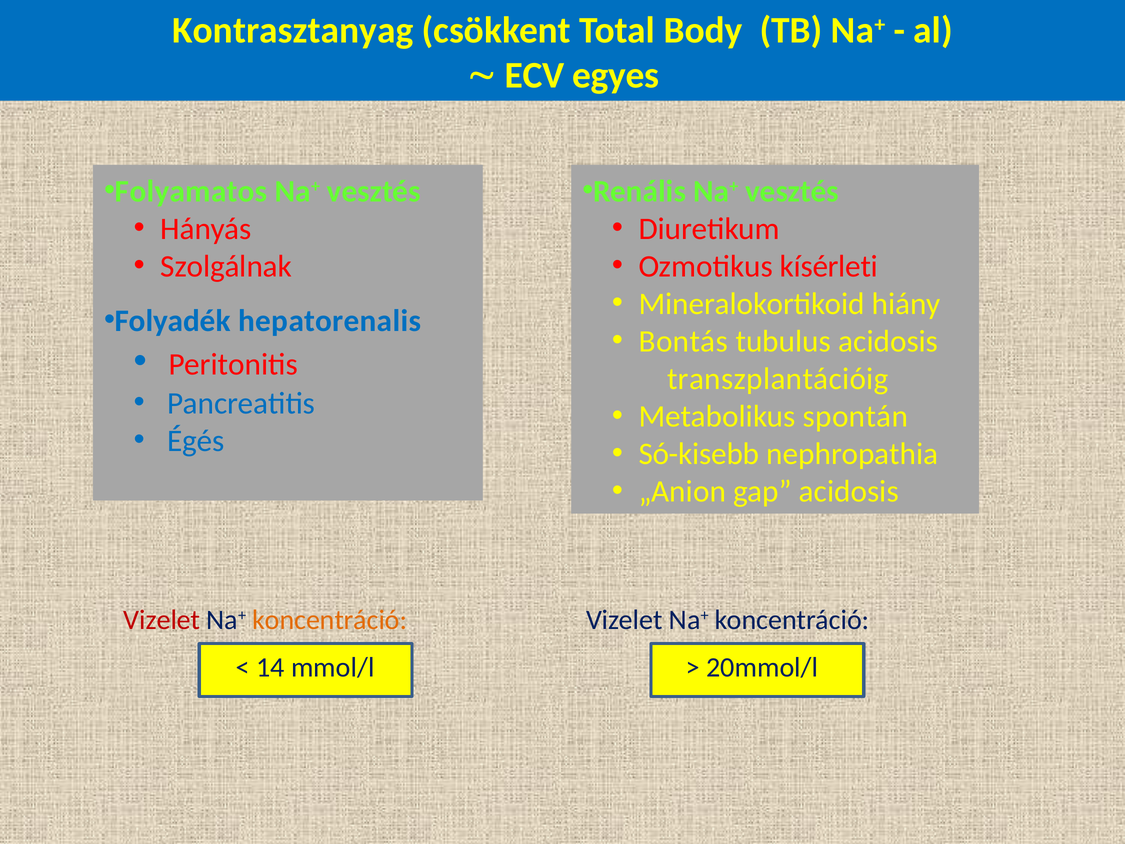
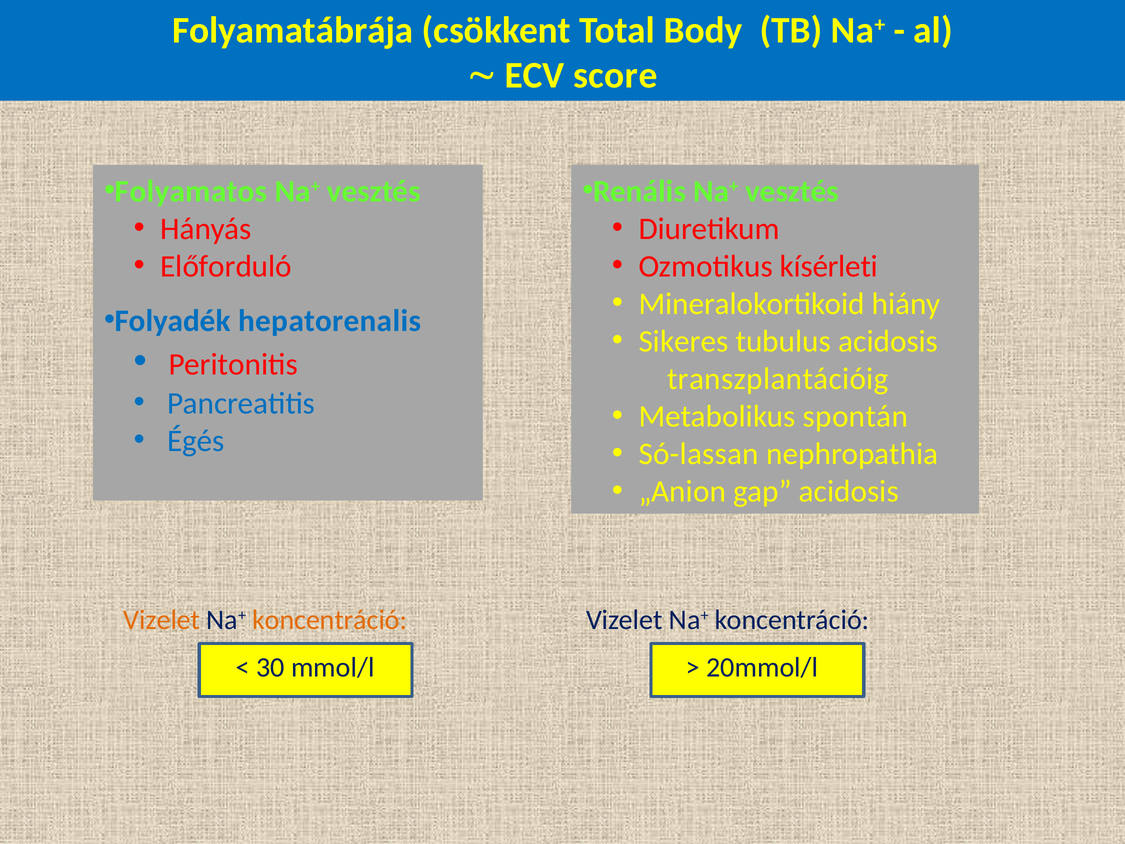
Kontrasztanyag: Kontrasztanyag -> Folyamatábrája (293, 30)
egyes: egyes -> score (615, 75)
Szolgálnak: Szolgálnak -> Előforduló (226, 266)
Bontás: Bontás -> Sikeres (684, 341)
Só-kisebb: Só-kisebb -> Só-lassan (699, 454)
Vizelet colour: red -> orange (162, 620)
14: 14 -> 30 (270, 667)
